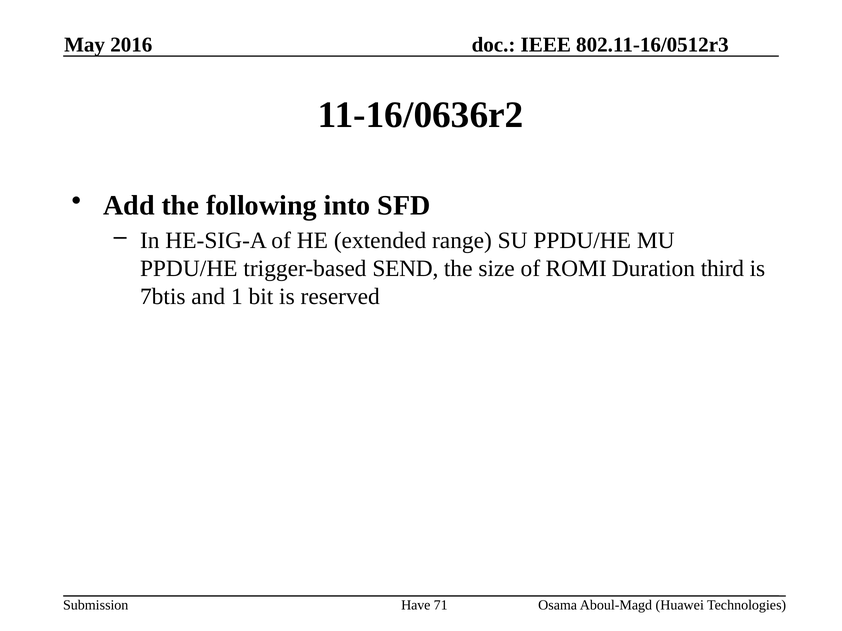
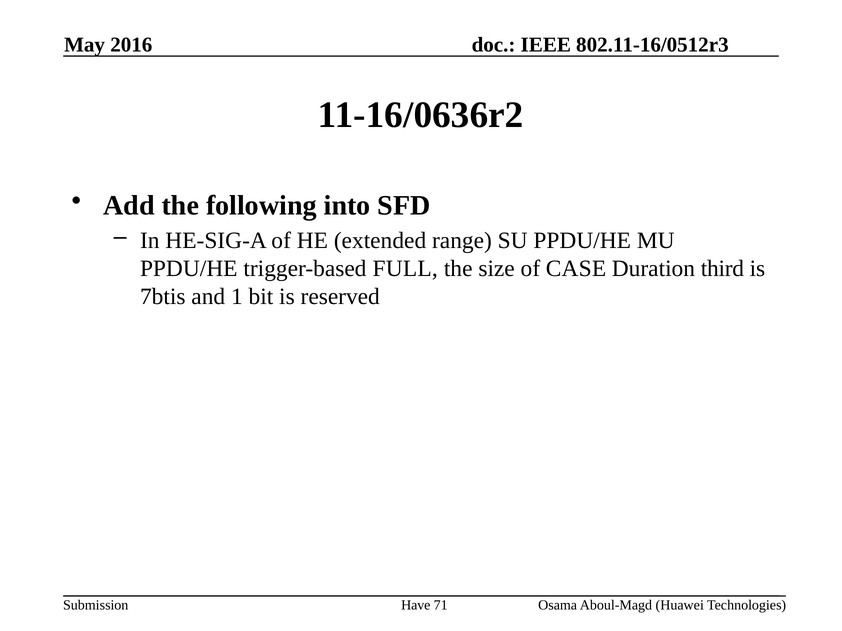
SEND: SEND -> FULL (405, 269)
ROMI: ROMI -> CASE (576, 269)
